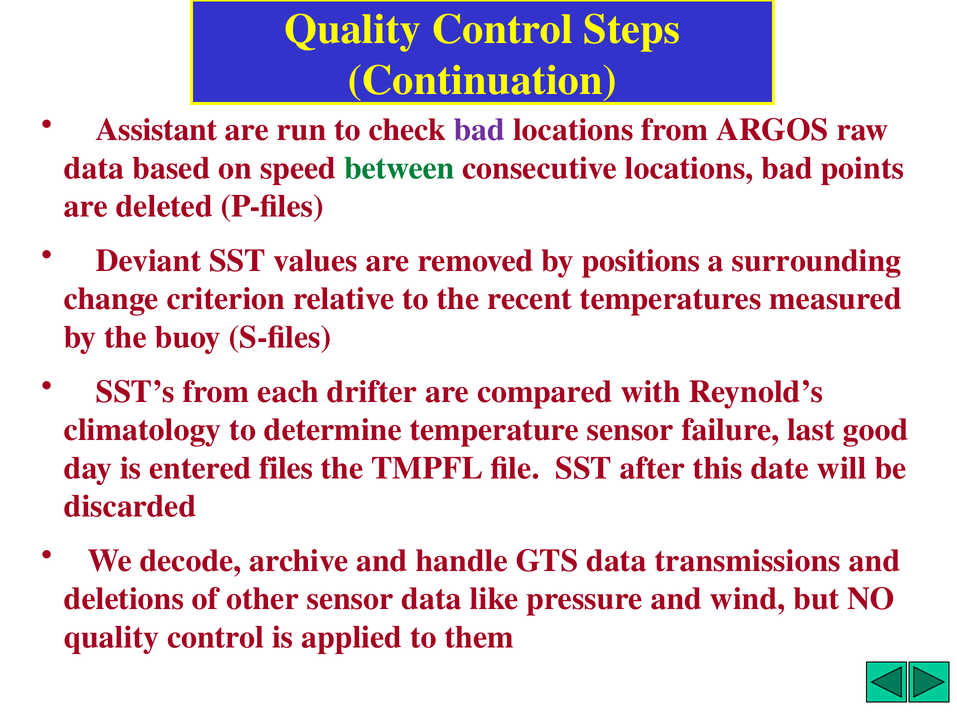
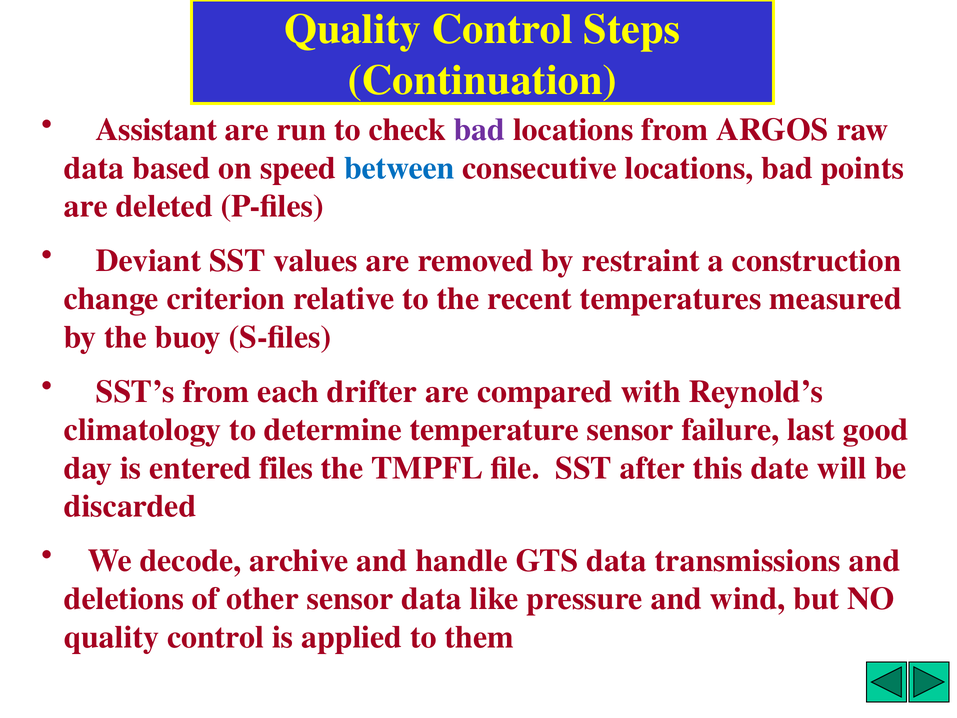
between colour: green -> blue (399, 168)
positions: positions -> restraint (641, 261)
surrounding: surrounding -> construction (817, 261)
